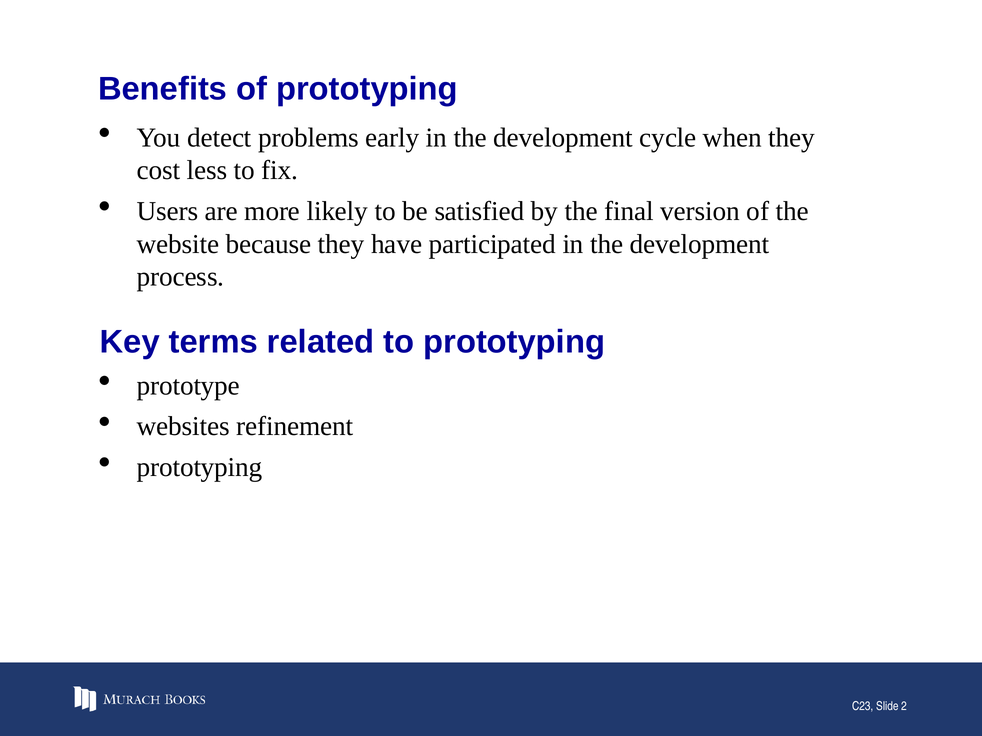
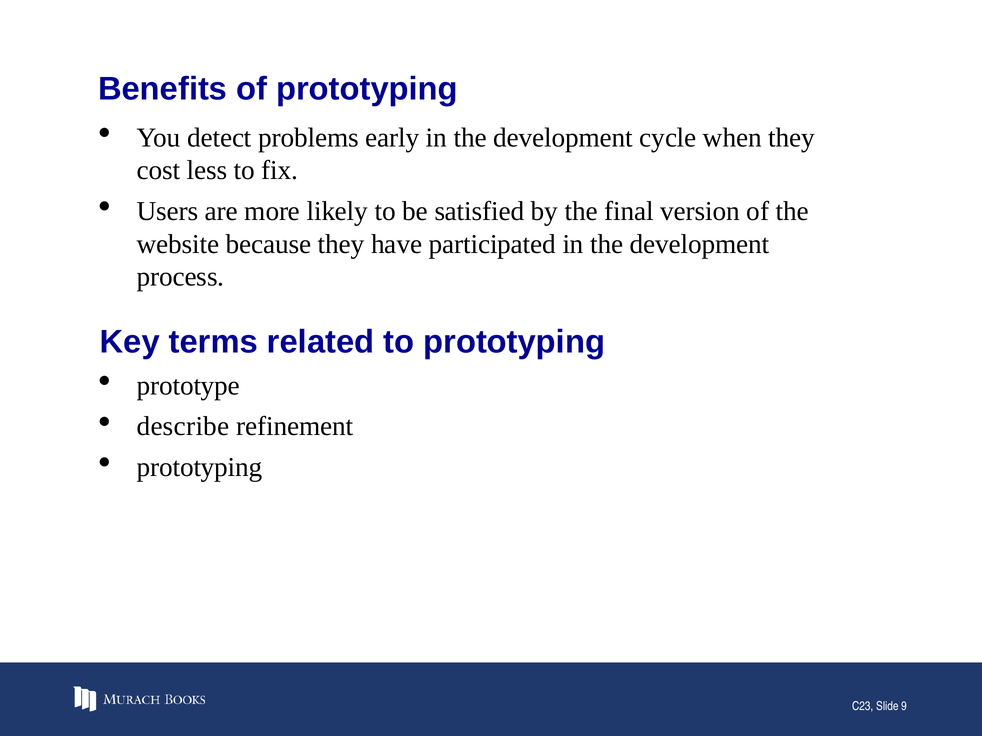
websites: websites -> describe (183, 427)
2: 2 -> 9 (904, 707)
